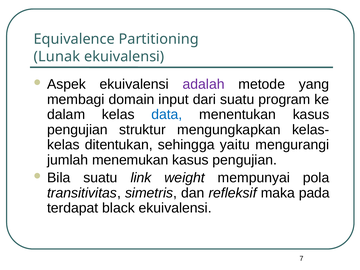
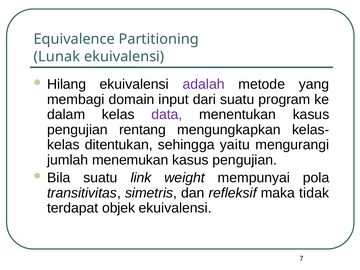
Aspek: Aspek -> Hilang (67, 84)
data colour: blue -> purple (167, 115)
struktur: struktur -> rentang (143, 130)
pada: pada -> tidak (314, 193)
black: black -> objek (119, 208)
